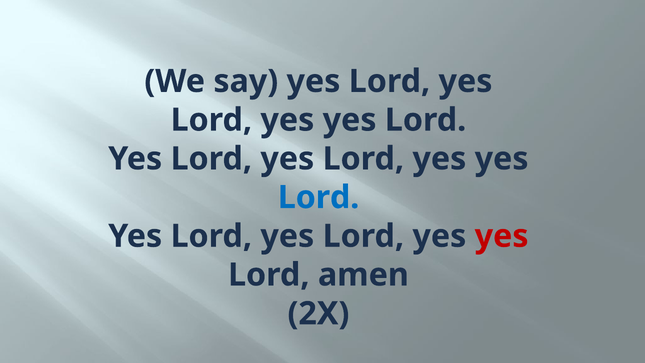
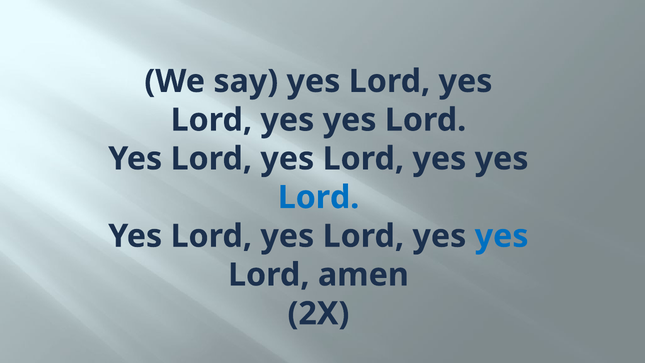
yes colour: red -> blue (502, 236)
